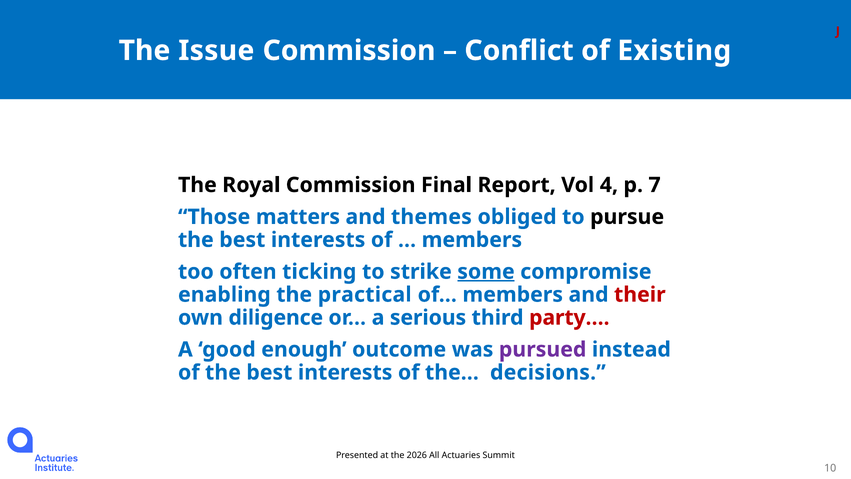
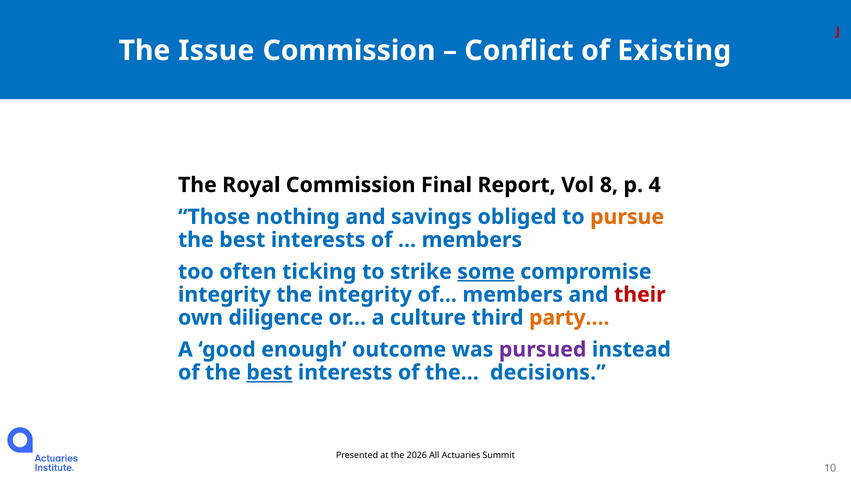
4: 4 -> 8 (609, 185)
7: 7 -> 4 (655, 185)
matters: matters -> nothing (298, 217)
themes: themes -> savings (431, 217)
pursue colour: black -> orange (627, 217)
enabling: enabling -> integrity (224, 295)
the practical: practical -> integrity (365, 295)
serious: serious -> culture (428, 317)
party… colour: red -> orange (569, 317)
best underline: none -> present (269, 372)
